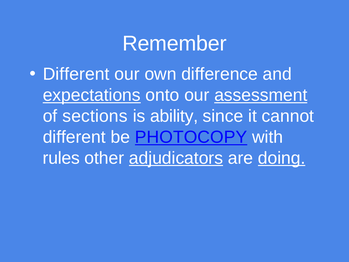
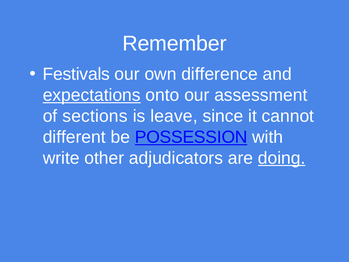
Different: Different -> Festivals (76, 74)
assessment underline: present -> none (261, 95)
ability: ability -> leave (174, 116)
PHOTOCOPY: PHOTOCOPY -> POSSESSION (191, 137)
rules: rules -> write (61, 158)
adjudicators underline: present -> none (176, 158)
